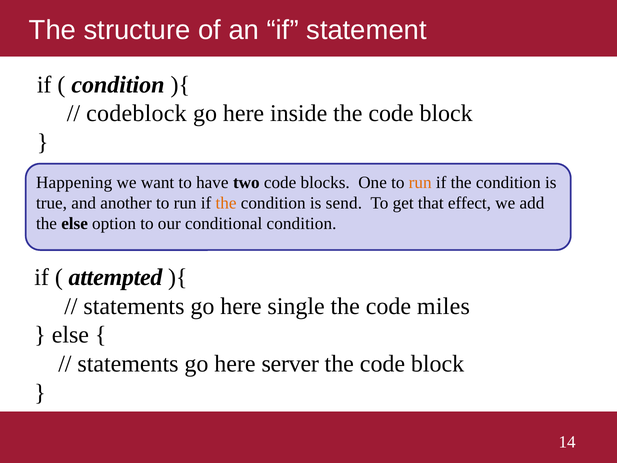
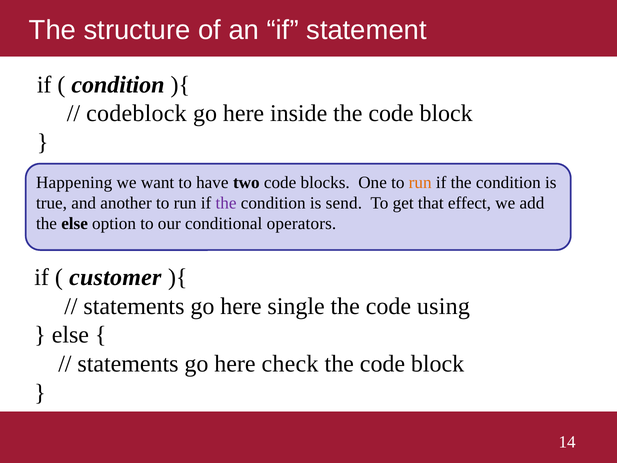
the colour: orange -> purple (226, 203)
conditional condition: condition -> operators (301, 224)
attempted: attempted -> customer (115, 277)
miles: miles -> using (443, 306)
server: server -> check (290, 364)
